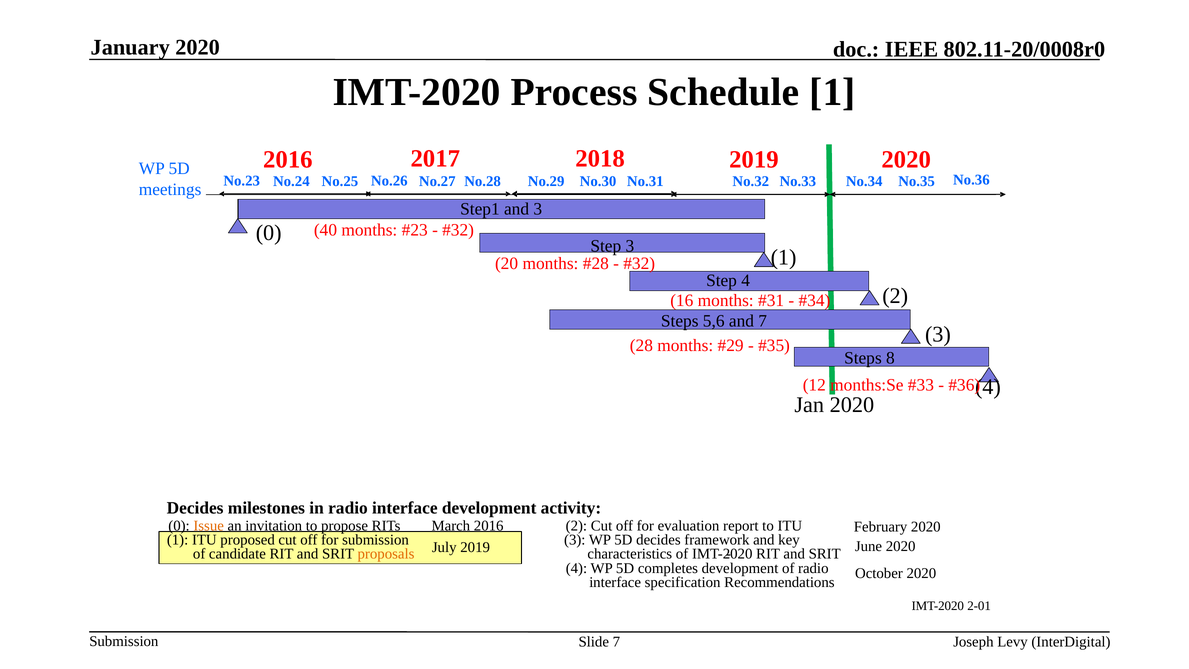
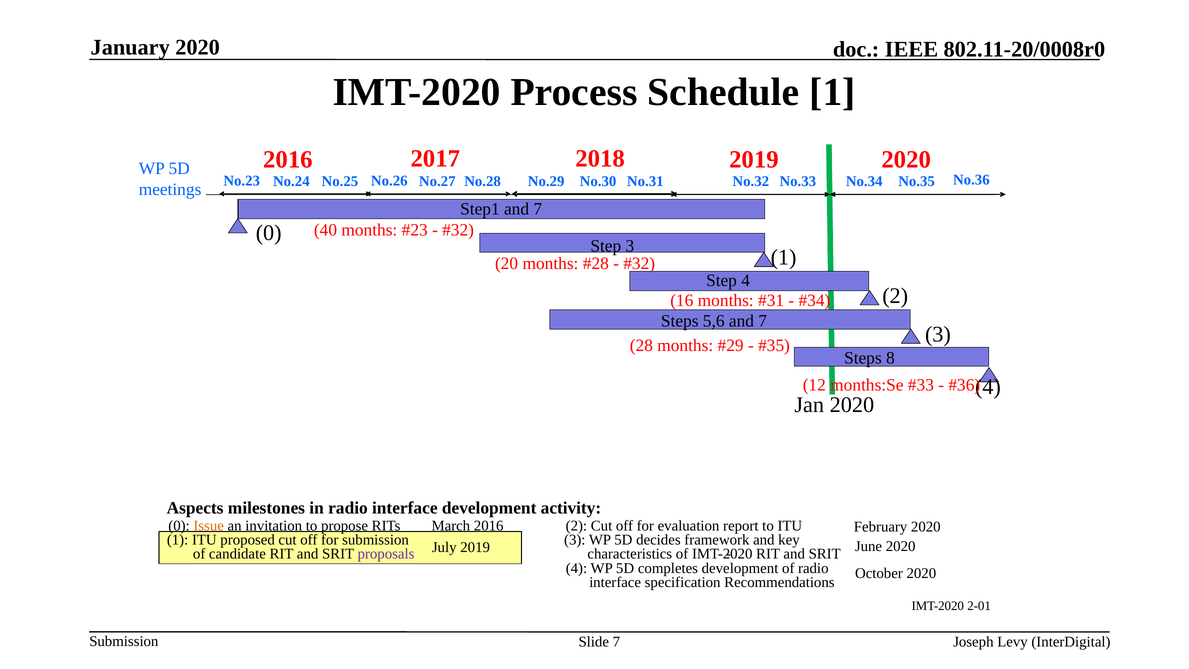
Step1 and 3: 3 -> 7 (538, 209)
Decides: Decides -> Aspects (195, 508)
proposals colour: orange -> purple (386, 554)
